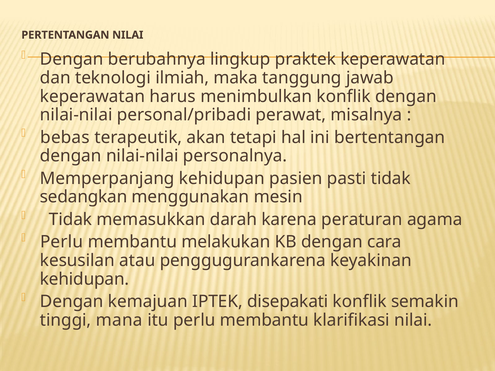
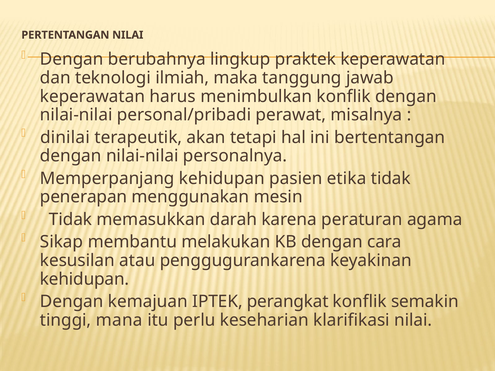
bebas: bebas -> dinilai (65, 137)
pasti: pasti -> etika (347, 179)
sedangkan: sedangkan -> penerapan (84, 197)
Perlu: Perlu -> Sikap (62, 242)
disepakati: disepakati -> perangkat (288, 302)
itu perlu membantu: membantu -> keseharian (264, 320)
